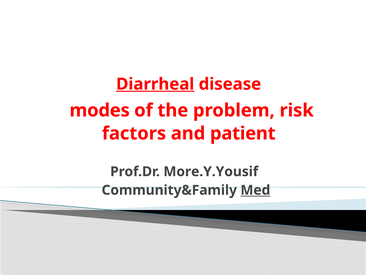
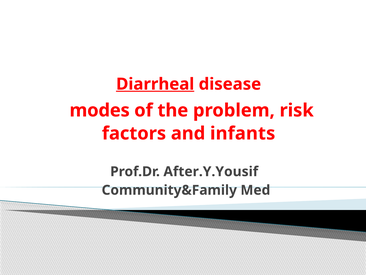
patient: patient -> infants (243, 133)
More.Y.Yousif: More.Y.Yousif -> After.Y.Yousif (211, 171)
Med underline: present -> none (255, 190)
